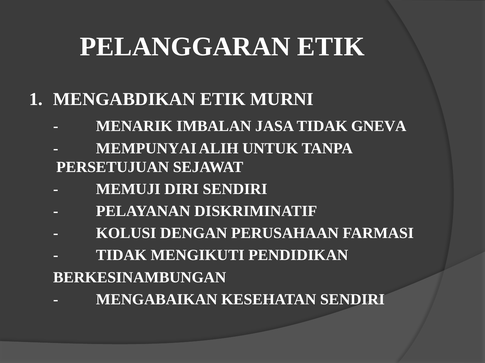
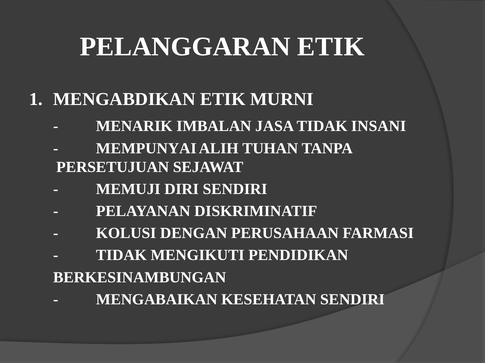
GNEVA: GNEVA -> INSANI (379, 126)
UNTUK: UNTUK -> TUHAN (270, 149)
